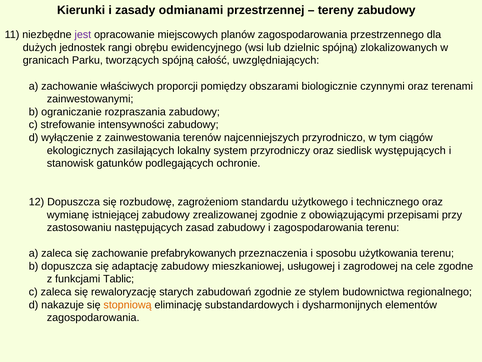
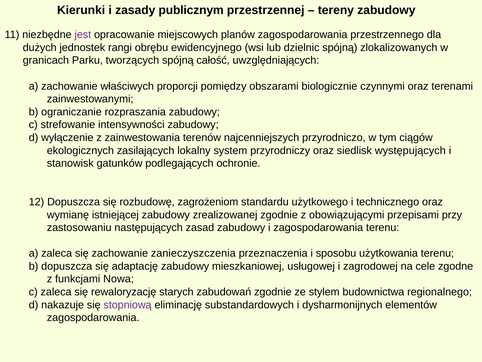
odmianami: odmianami -> publicznym (191, 10)
prefabrykowanych: prefabrykowanych -> zanieczyszczenia (193, 253)
Tablic: Tablic -> Nowa (119, 279)
stopniową colour: orange -> purple (128, 304)
